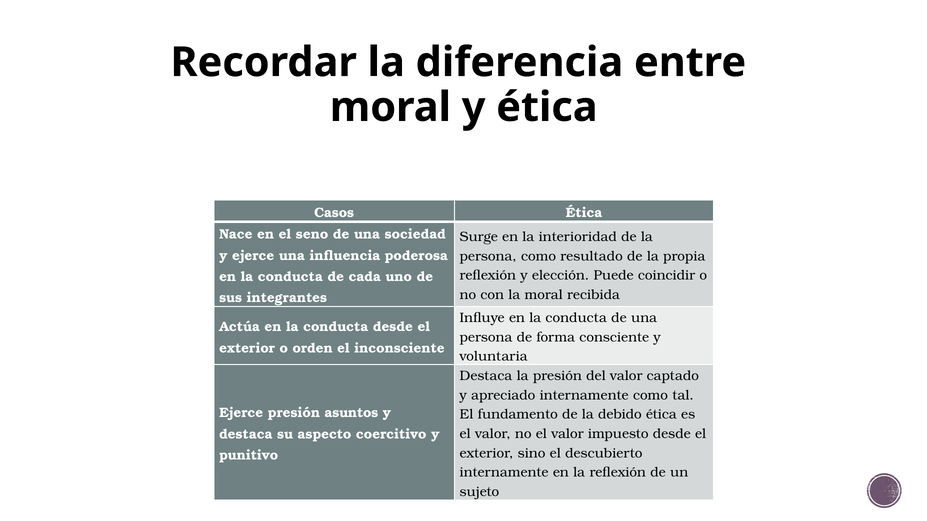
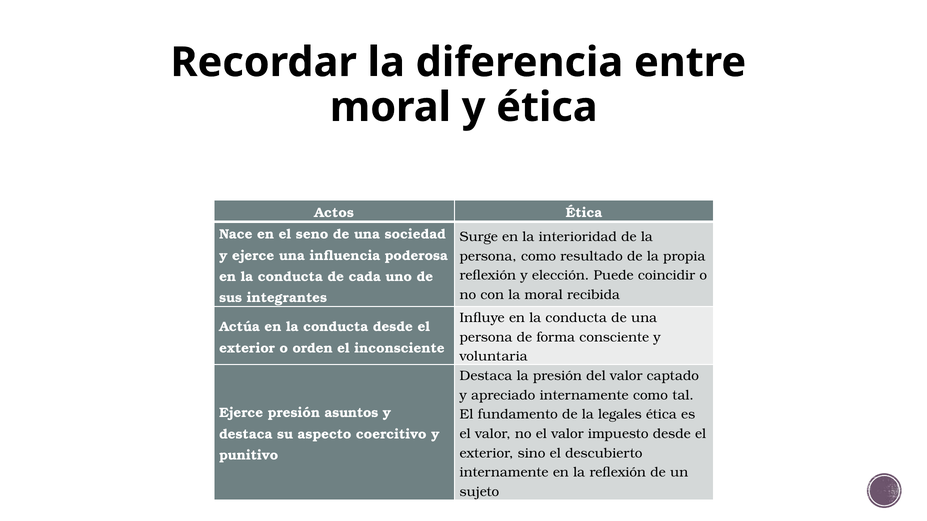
Casos: Casos -> Actos (334, 213)
debido: debido -> legales (620, 415)
